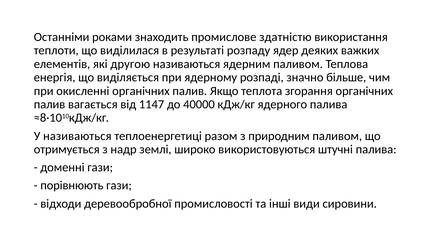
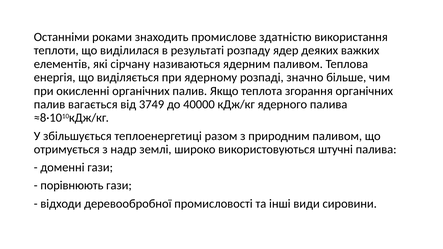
другою: другою -> сірчану (130, 64)
1147: 1147 -> 3749 (152, 104)
У називаються: називаються -> збільшується (77, 136)
